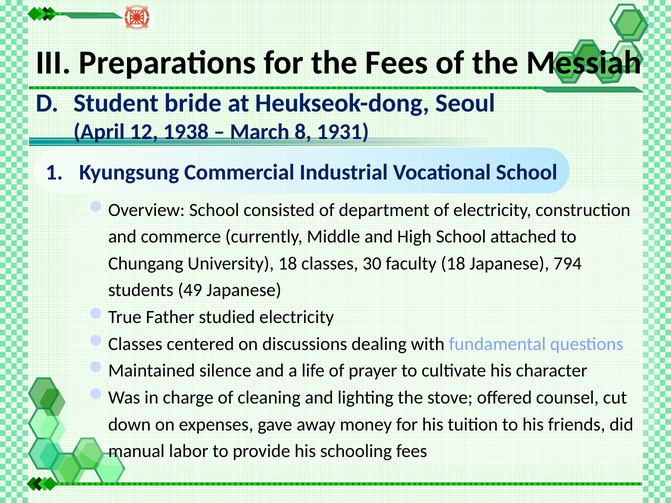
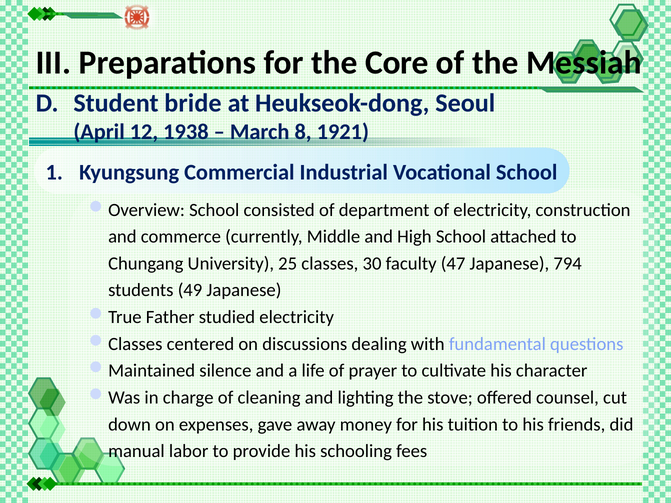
the Fees: Fees -> Core (397, 63)
1931: 1931 -> 1921 (343, 132)
University 18: 18 -> 25 (288, 264)
faculty 18: 18 -> 47 (453, 264)
